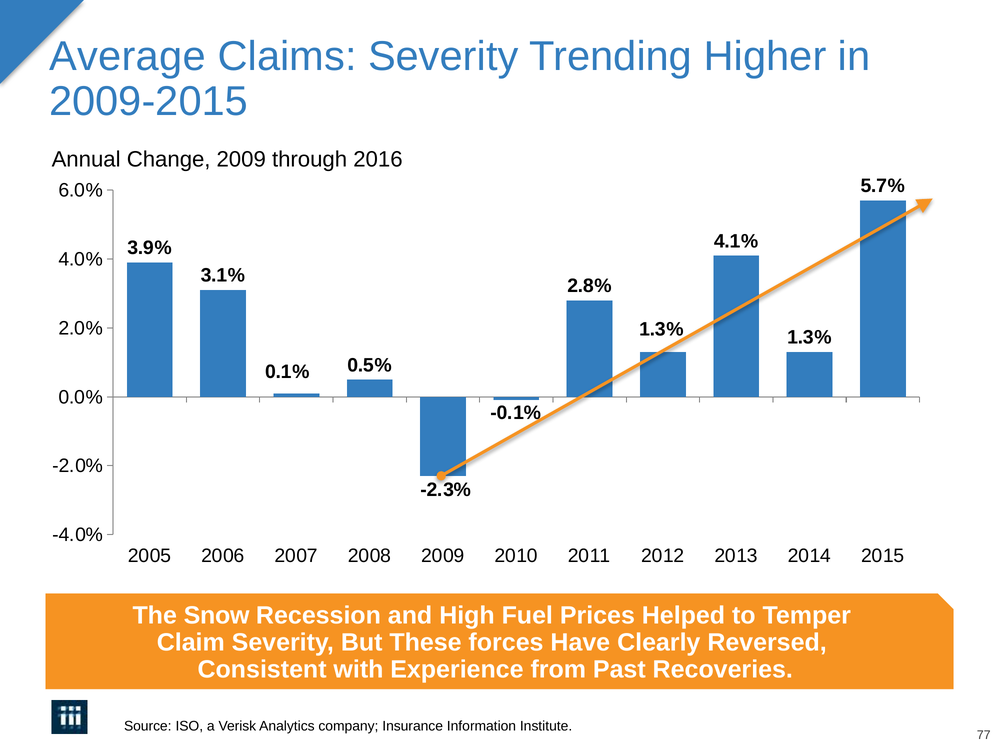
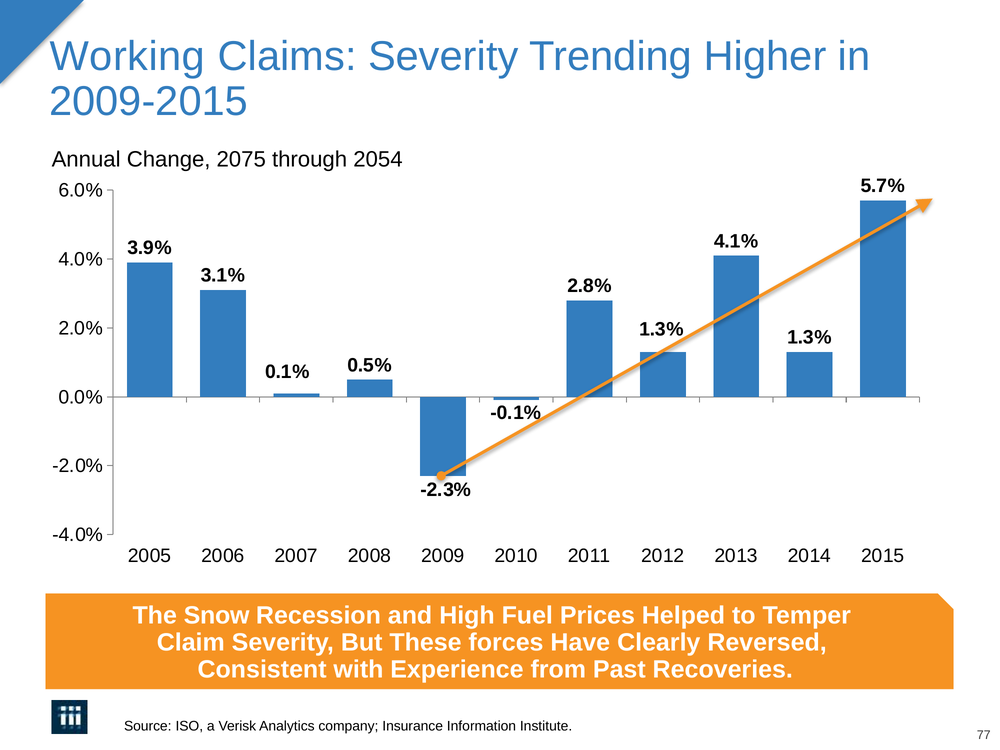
Average: Average -> Working (127, 57)
Change 2009: 2009 -> 2075 (241, 159)
2016: 2016 -> 2054 (378, 159)
